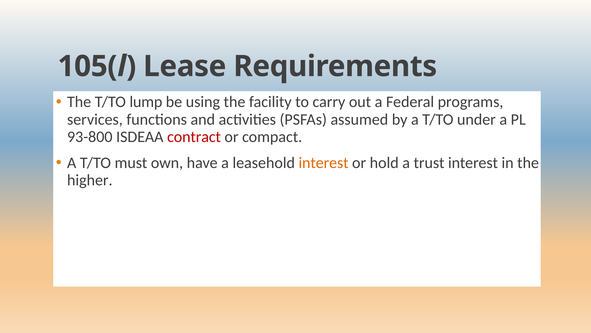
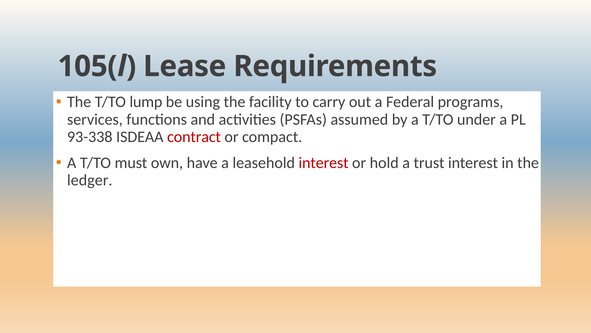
93-800: 93-800 -> 93-338 (90, 137)
interest colour: orange -> red (324, 162)
higher: higher -> ledger (90, 180)
